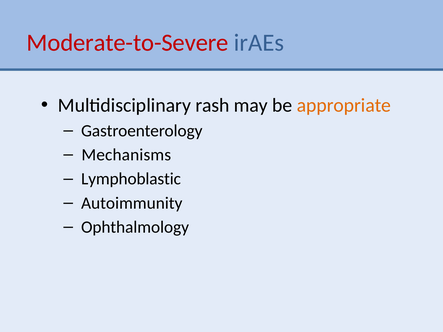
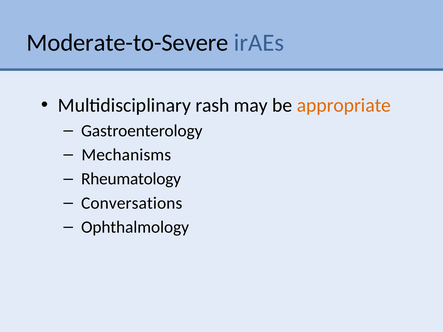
Moderate-to-Severe colour: red -> black (128, 43)
Lymphoblastic: Lymphoblastic -> Rheumatology (131, 179)
Autoimmunity: Autoimmunity -> Conversations (132, 203)
